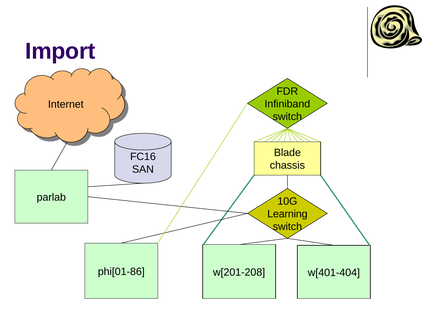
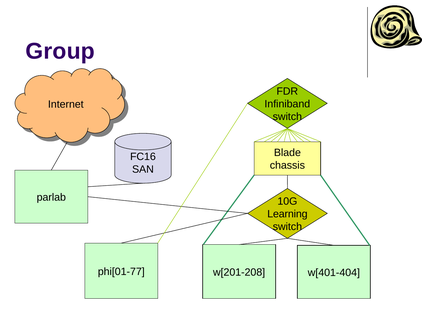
Import: Import -> Group (60, 51)
phi[01-86: phi[01-86 -> phi[01-77 (121, 271)
